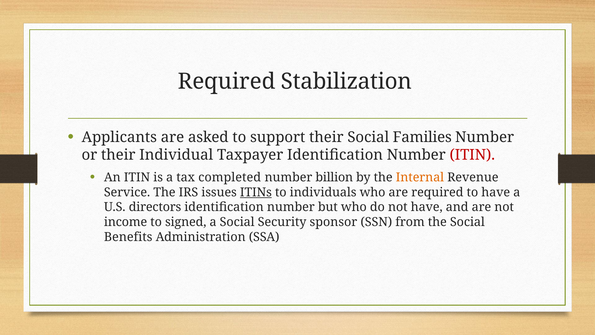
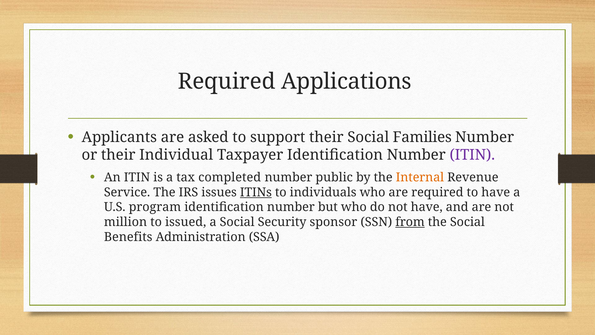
Stabilization: Stabilization -> Applications (346, 81)
ITIN colour: red -> purple (472, 155)
billion: billion -> public (334, 177)
directors: directors -> program (155, 207)
income: income -> million (125, 222)
signed: signed -> issued (186, 222)
from underline: none -> present (410, 222)
